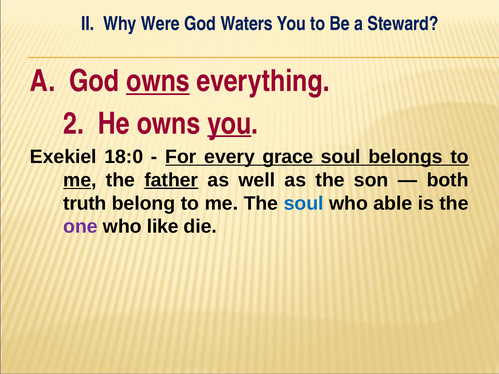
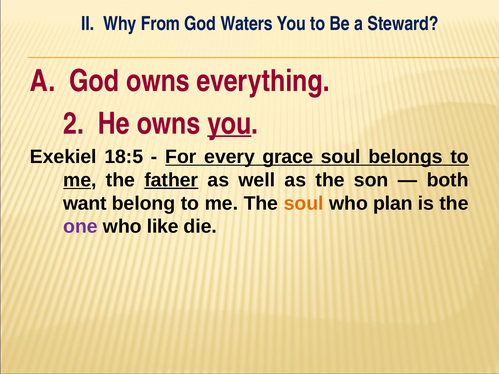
Were: Were -> From (160, 24)
owns underline: present -> none (158, 81)
18:0: 18:0 -> 18:5 (124, 157)
truth: truth -> want (85, 203)
soul colour: blue -> orange (304, 203)
able: able -> plan (393, 203)
